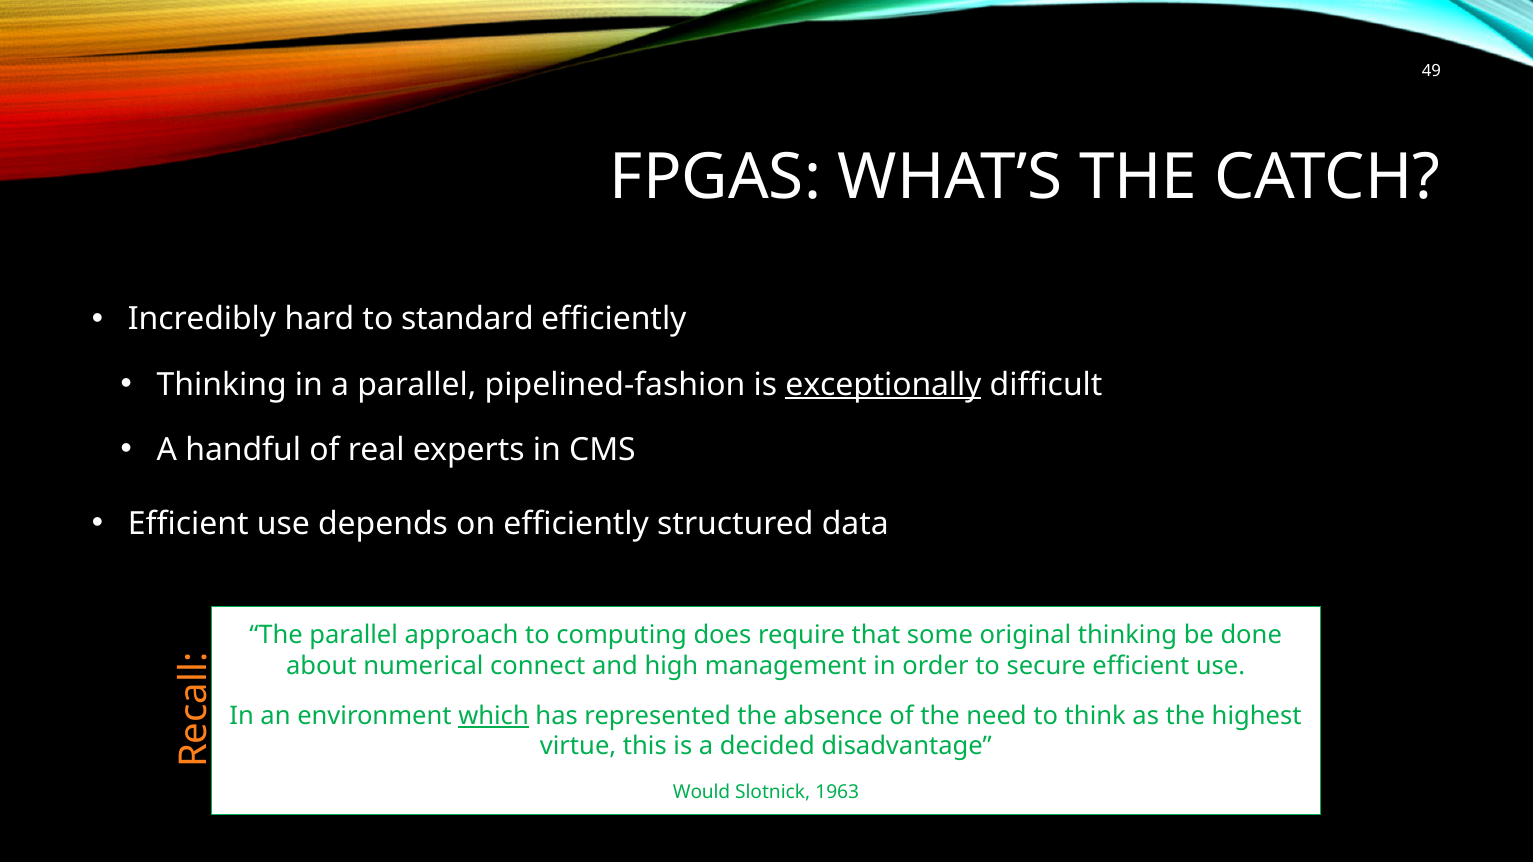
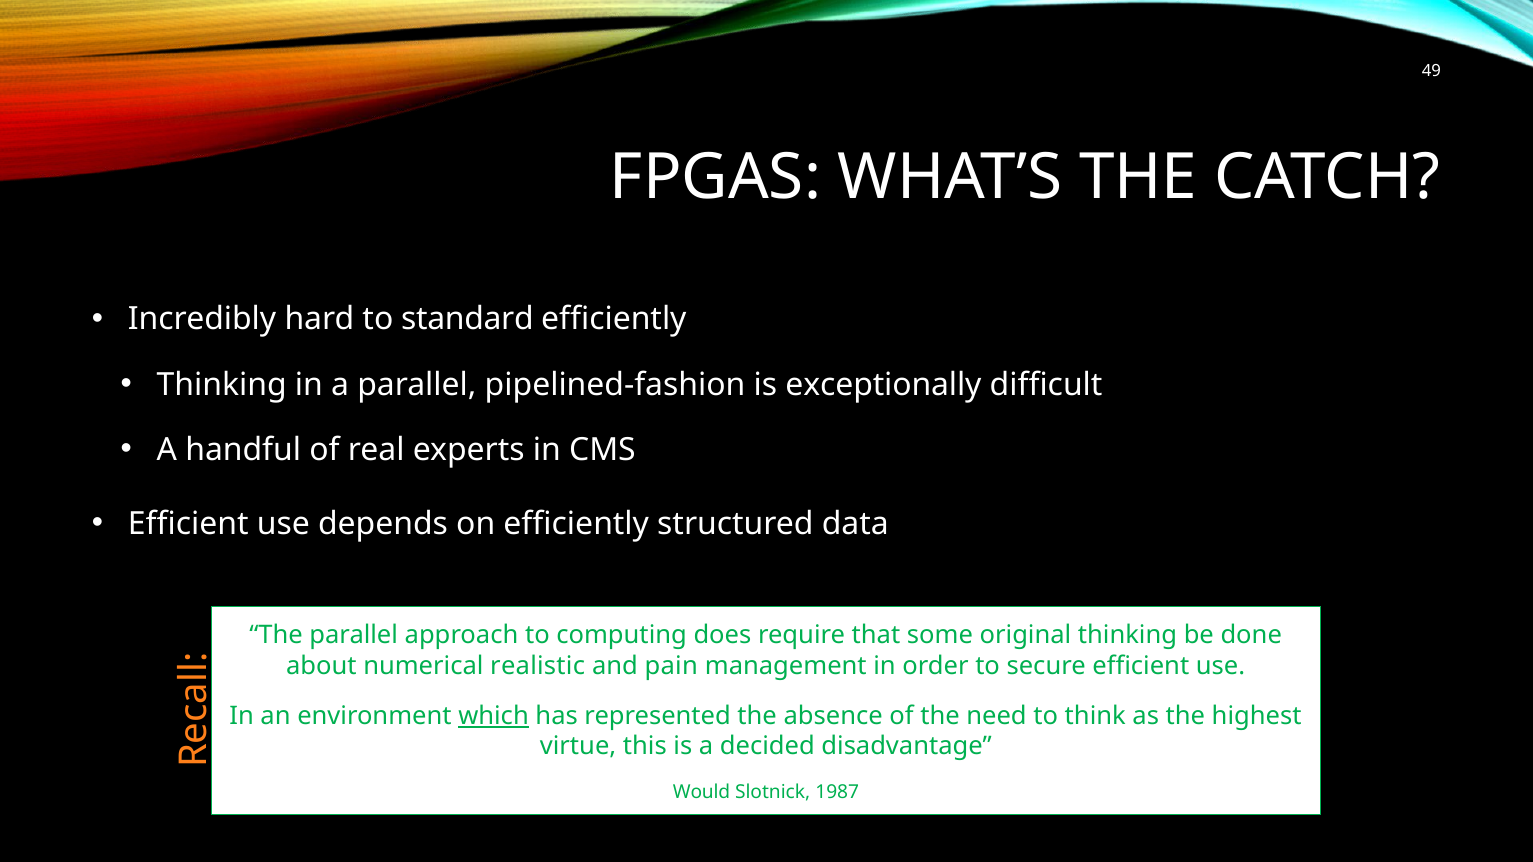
exceptionally underline: present -> none (883, 385)
connect: connect -> realistic (538, 666)
high: high -> pain (671, 666)
1963: 1963 -> 1987 (837, 792)
